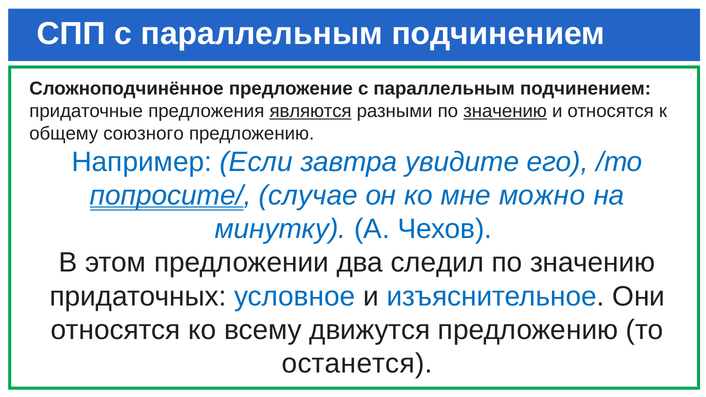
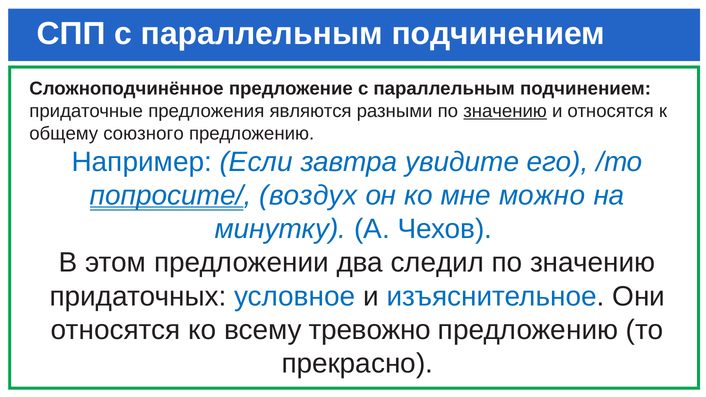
являются underline: present -> none (311, 111)
случае: случае -> воздух (308, 196)
движутся: движутся -> тревожно (370, 330)
останется: останется -> прекрасно (357, 364)
